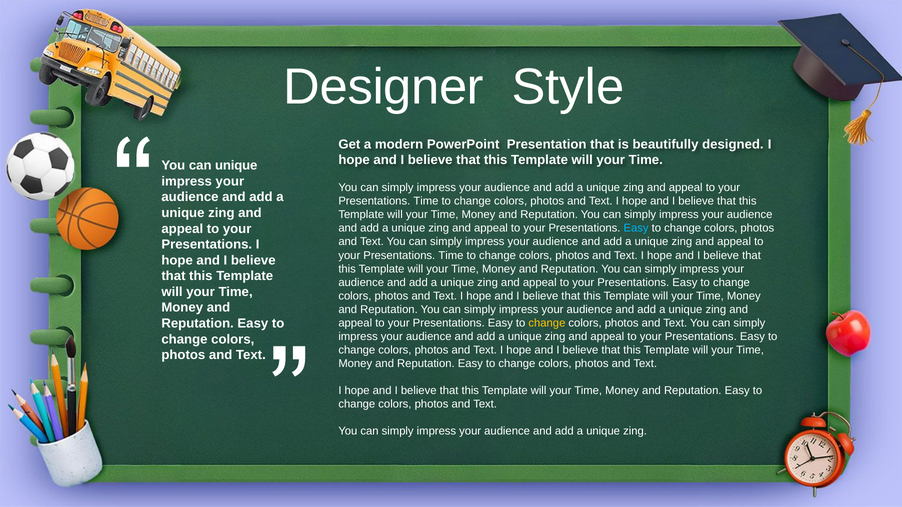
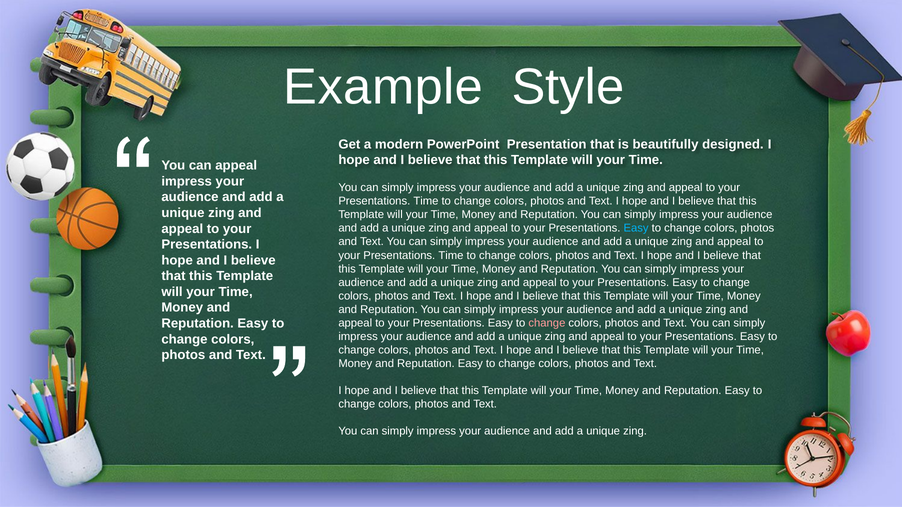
Designer: Designer -> Example (383, 87)
can unique: unique -> appeal (236, 166)
change colour: yellow -> pink (547, 323)
